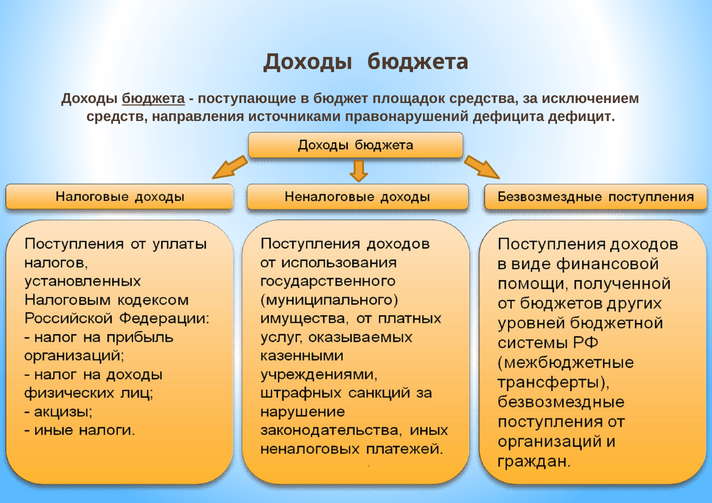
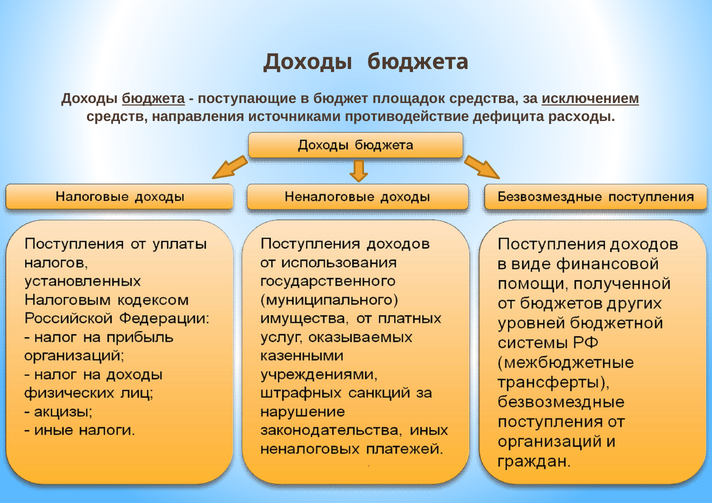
исключением underline: none -> present (590, 99)
правонарушений: правонарушений -> противодействие (407, 116)
дефицит: дефицит -> расходы (582, 116)
